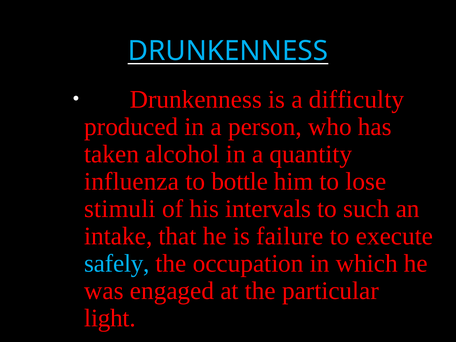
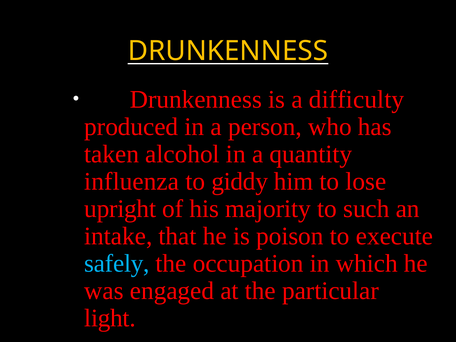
DRUNKENNESS colour: light blue -> yellow (228, 51)
bottle: bottle -> giddy (240, 181)
stimuli: stimuli -> upright (120, 209)
intervals: intervals -> majority (268, 209)
failure: failure -> poison (290, 236)
